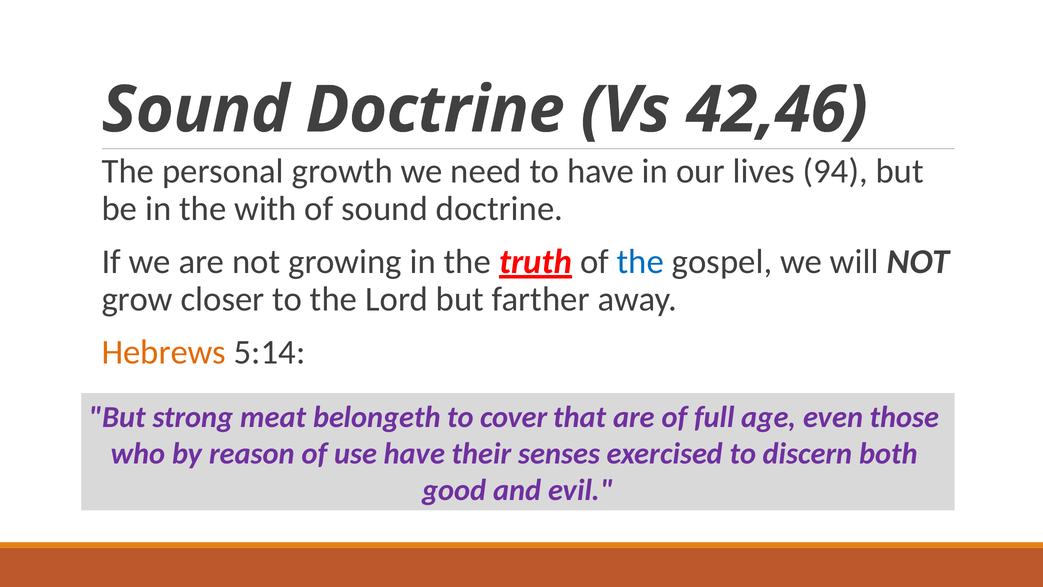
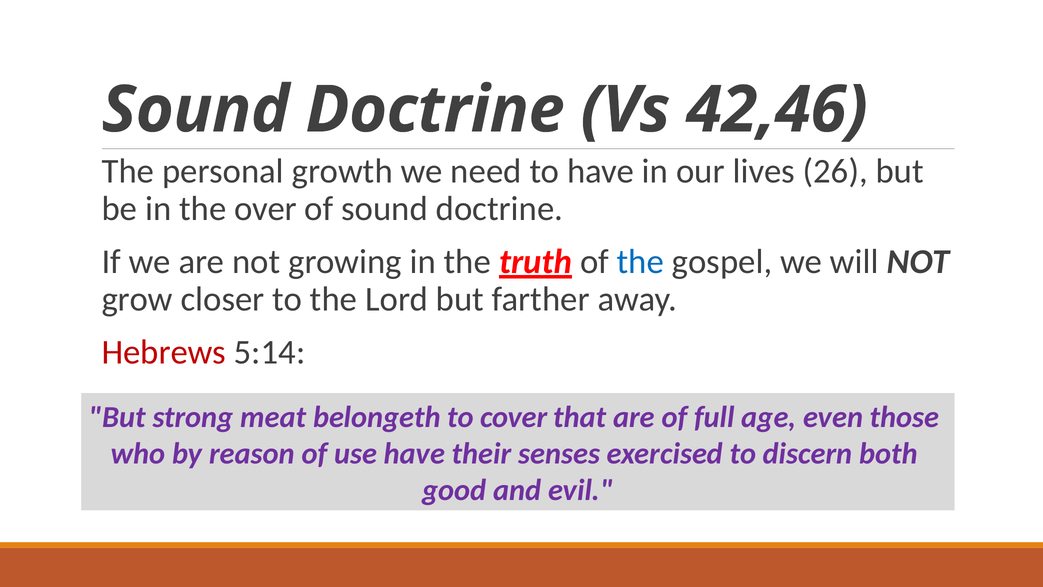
94: 94 -> 26 (835, 171)
with: with -> over (266, 209)
Hebrews colour: orange -> red (164, 352)
